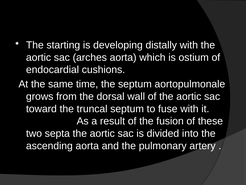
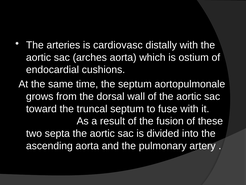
starting: starting -> arteries (63, 45)
developing: developing -> cardiovasc (118, 45)
